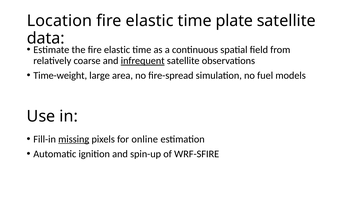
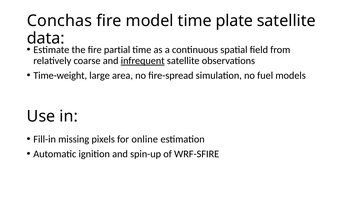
Location: Location -> Conchas (59, 21)
elastic: elastic -> model (150, 21)
the fire elastic: elastic -> partial (117, 50)
missing underline: present -> none (74, 139)
